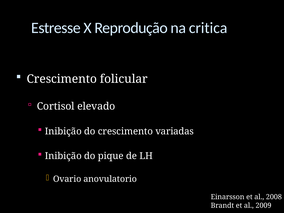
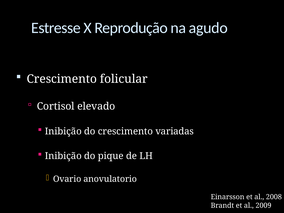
critica: critica -> agudo (208, 28)
